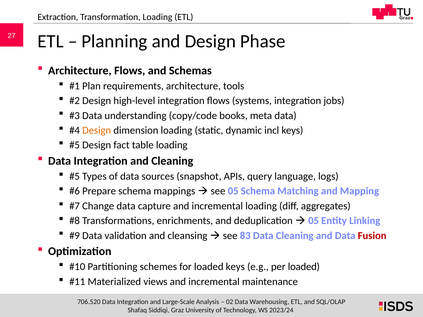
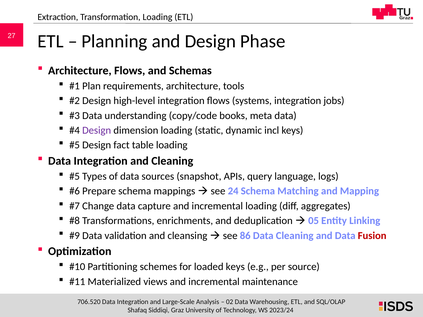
Design colour: orange -> purple (97, 130)
see 05: 05 -> 24 (233, 191)
83: 83 -> 86 (245, 236)
per loaded: loaded -> source (304, 267)
